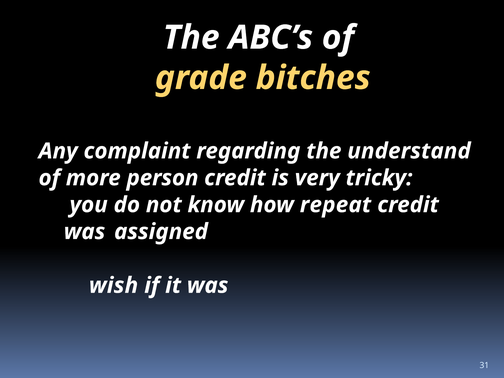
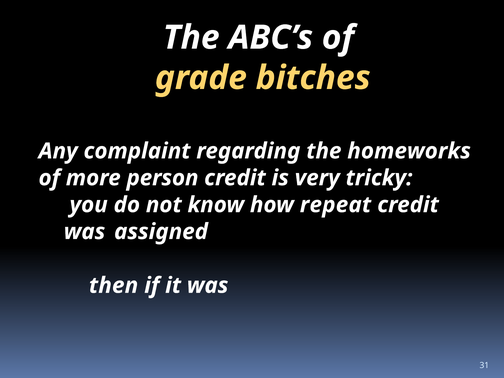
understand: understand -> homeworks (409, 151)
wish: wish -> then (114, 285)
